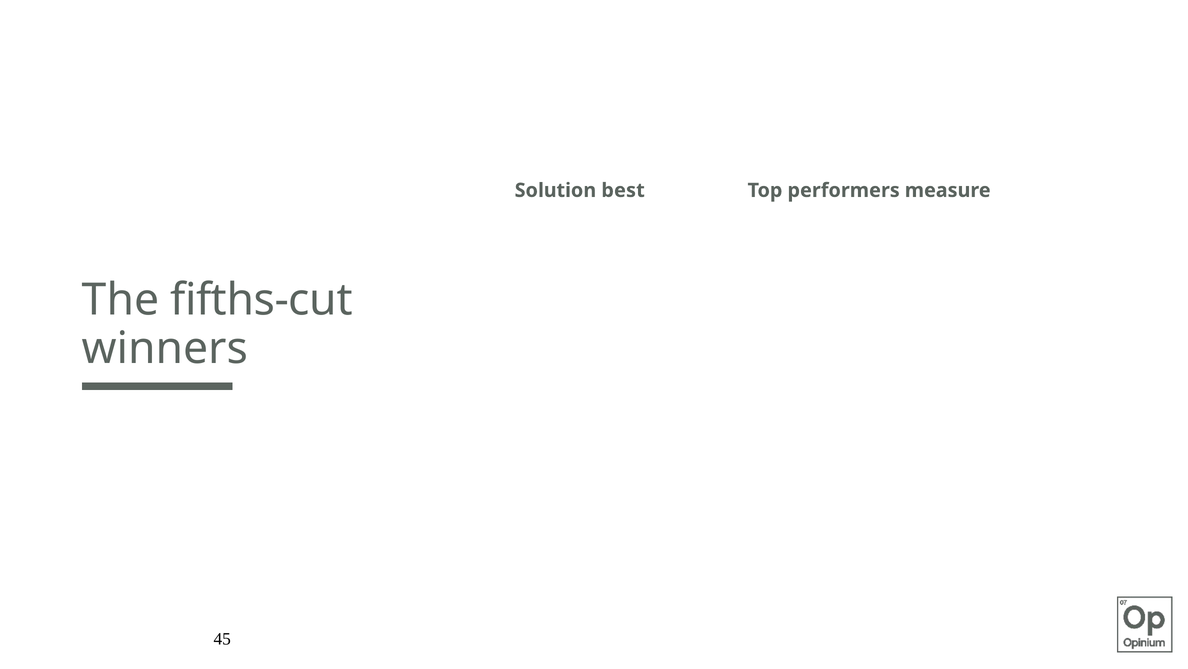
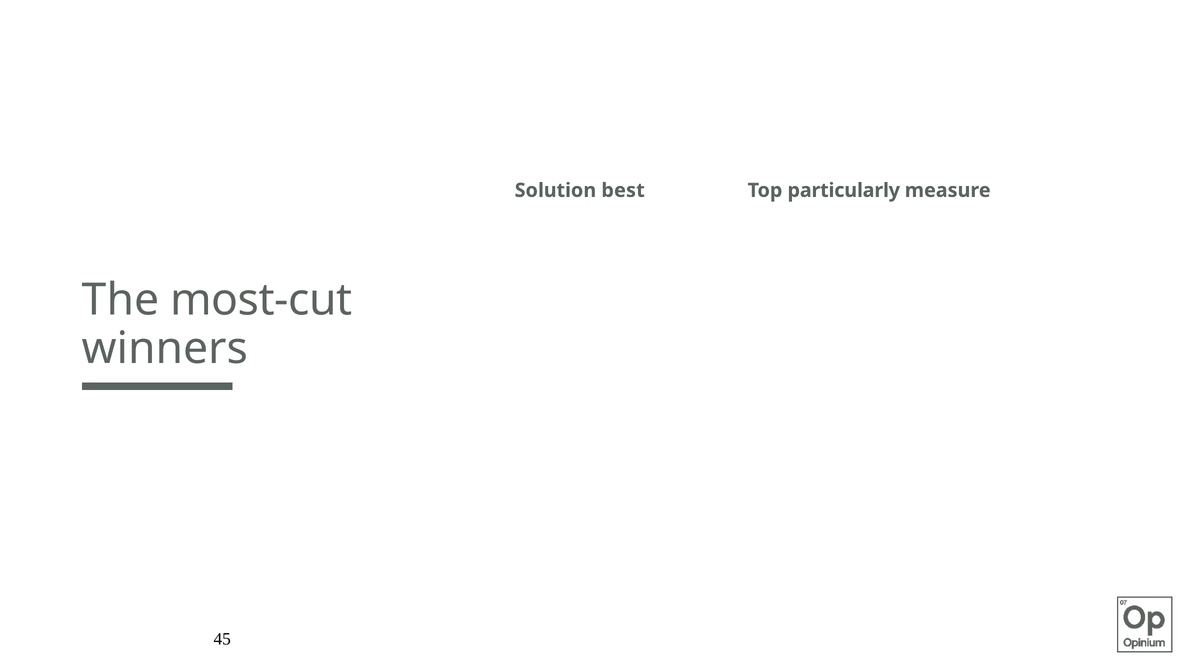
performers: performers -> particularly (844, 190)
fifths-cut: fifths-cut -> most-cut (261, 300)
